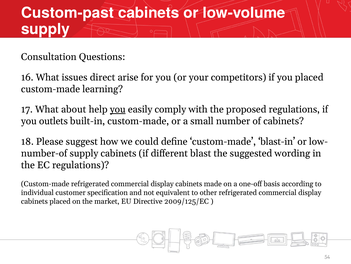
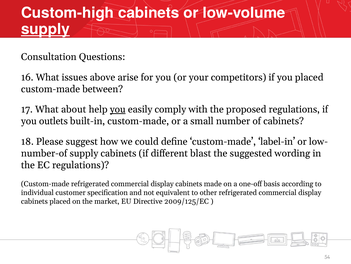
Custom-past: Custom-past -> Custom-high (68, 13)
supply underline: none -> present (45, 29)
direct: direct -> above (103, 77)
learning: learning -> between (103, 89)
blast-in: blast-in -> label-in (277, 141)
